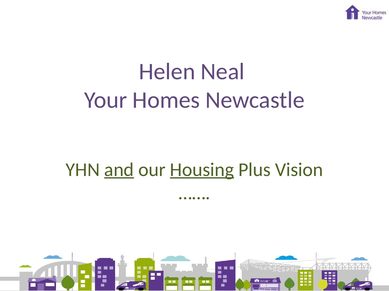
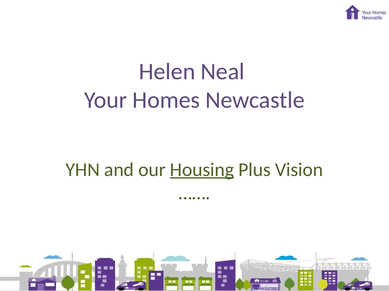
and underline: present -> none (119, 170)
